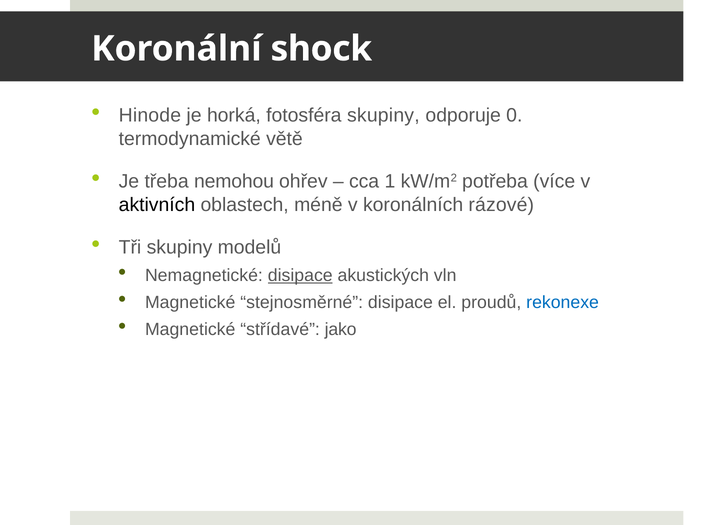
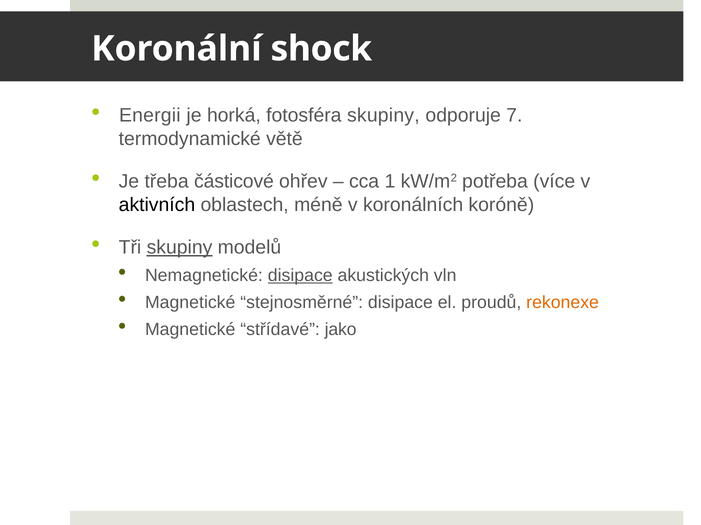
Hinode: Hinode -> Energii (150, 115)
0: 0 -> 7 (514, 115)
nemohou: nemohou -> částicové (234, 182)
rázové: rázové -> koróně (501, 205)
skupiny underline: none -> present (180, 248)
rekonexe colour: blue -> orange (563, 303)
